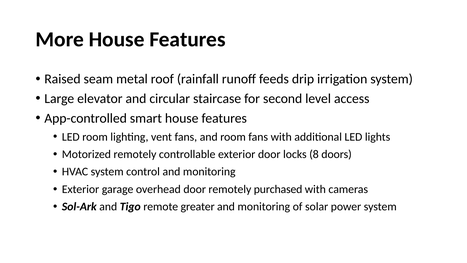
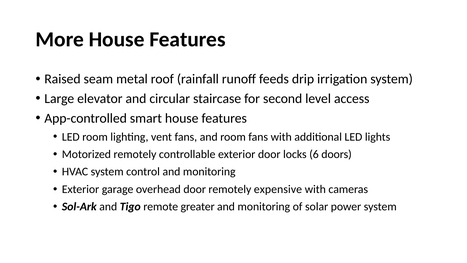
8: 8 -> 6 (314, 154)
purchased: purchased -> expensive (278, 189)
